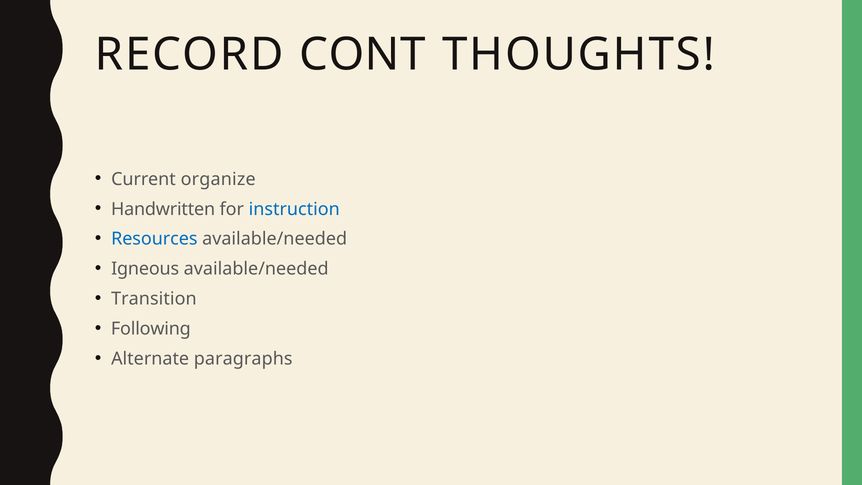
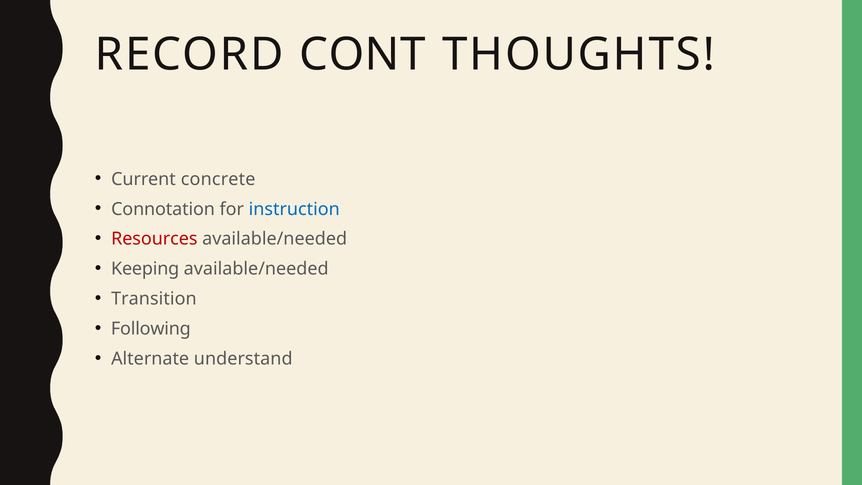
organize: organize -> concrete (218, 179)
Handwritten: Handwritten -> Connotation (163, 209)
Resources colour: blue -> red (154, 239)
Igneous: Igneous -> Keeping (145, 269)
paragraphs: paragraphs -> understand (243, 359)
